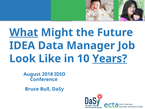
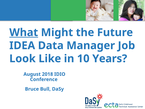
Years underline: present -> none (110, 59)
